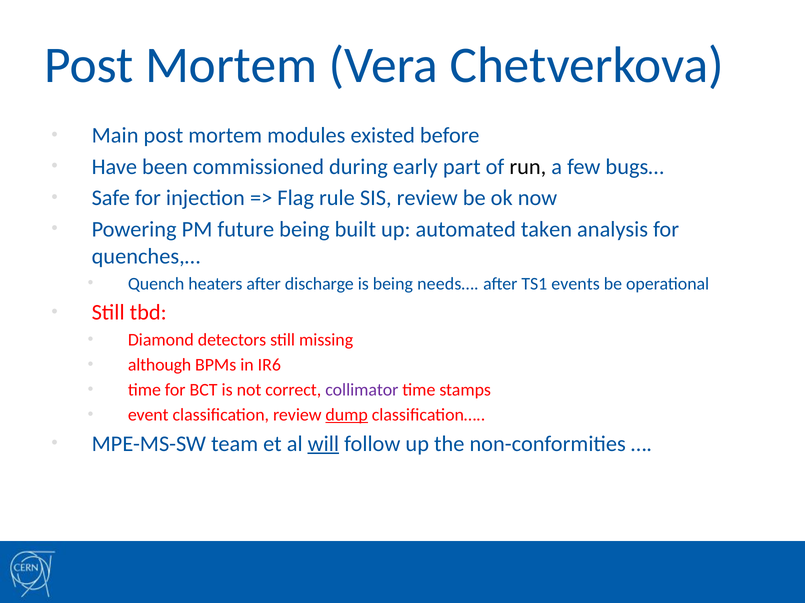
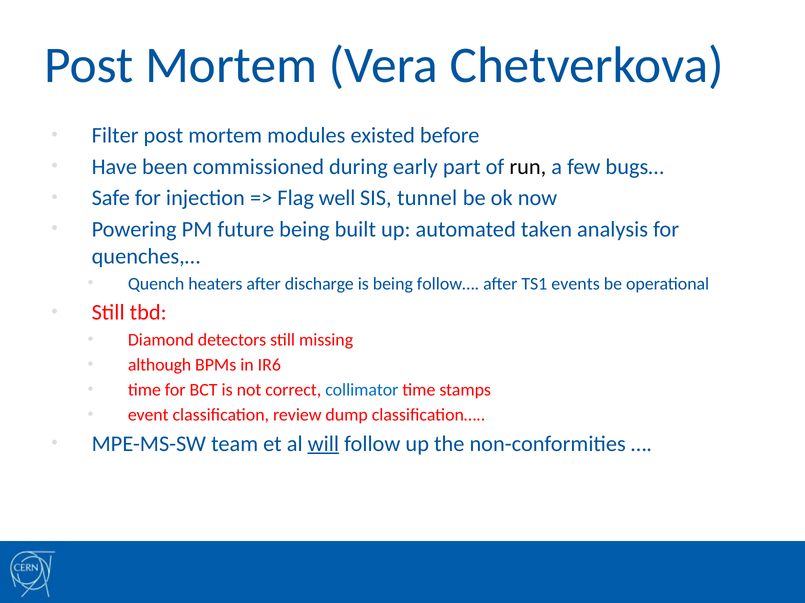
Main: Main -> Filter (115, 136)
rule: rule -> well (337, 198)
SIS review: review -> tunnel (427, 198)
needs…: needs… -> follow… (448, 284)
collimator colour: purple -> blue (362, 390)
dump underline: present -> none (347, 415)
